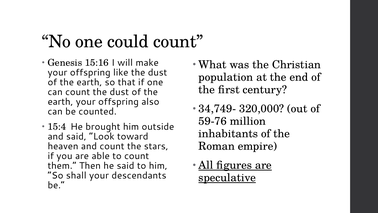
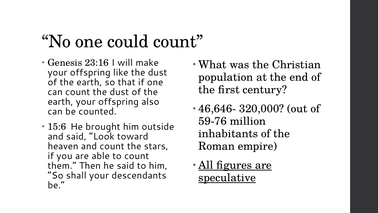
15:16: 15:16 -> 23:16 (97, 63)
34,749-: 34,749- -> 46,646- (217, 108)
15:4: 15:4 -> 15:6 (57, 127)
